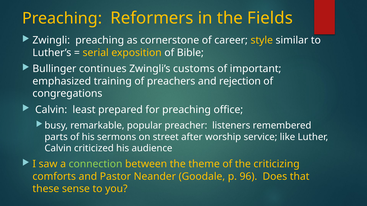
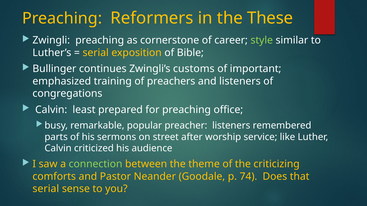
Fields: Fields -> These (270, 18)
style colour: yellow -> light green (262, 40)
and rejection: rejection -> listeners (240, 81)
96: 96 -> 74 (248, 177)
these: these -> serial (46, 189)
